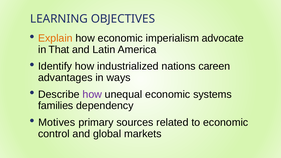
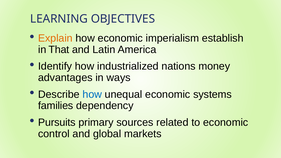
advocate: advocate -> establish (223, 38)
careen: careen -> money (214, 66)
how colour: purple -> blue (92, 94)
Motives: Motives -> Pursuits (57, 122)
